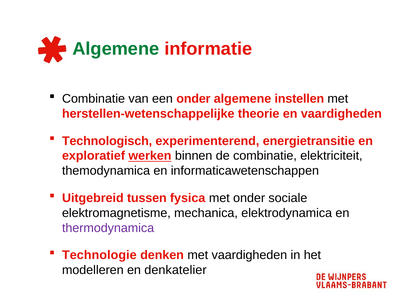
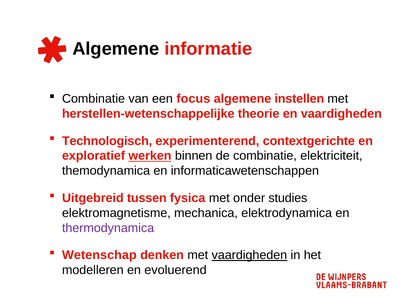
Algemene colour: green -> black (116, 49)
een onder: onder -> focus (193, 99)
energietransitie: energietransitie -> contextgerichte (309, 141)
sociale: sociale -> studies (288, 199)
Technologie: Technologie -> Wetenschap (99, 256)
vaardigheden underline: none -> present (249, 256)
denkatelier: denkatelier -> evoluerend (176, 271)
